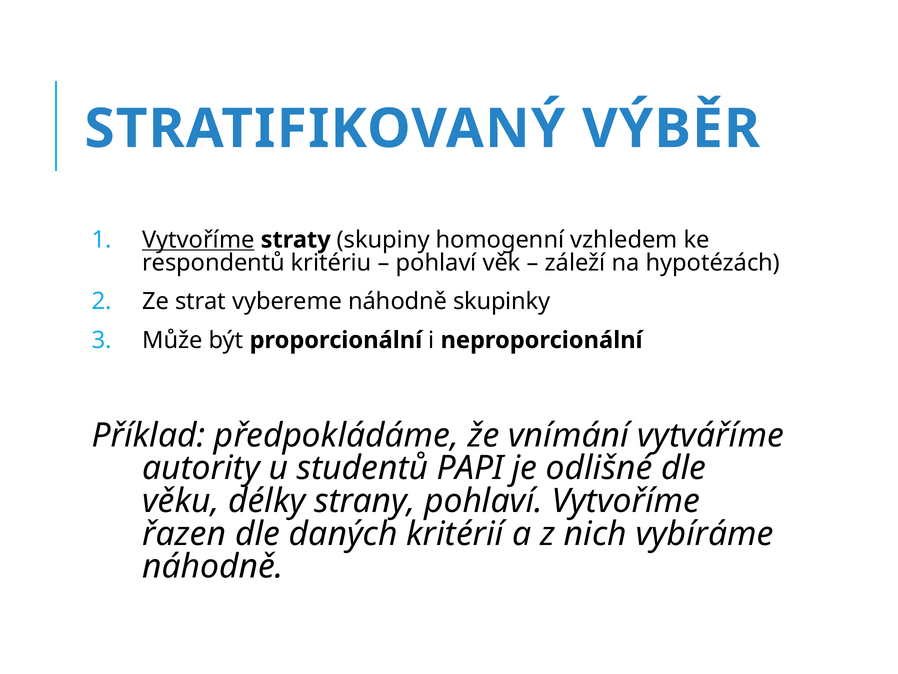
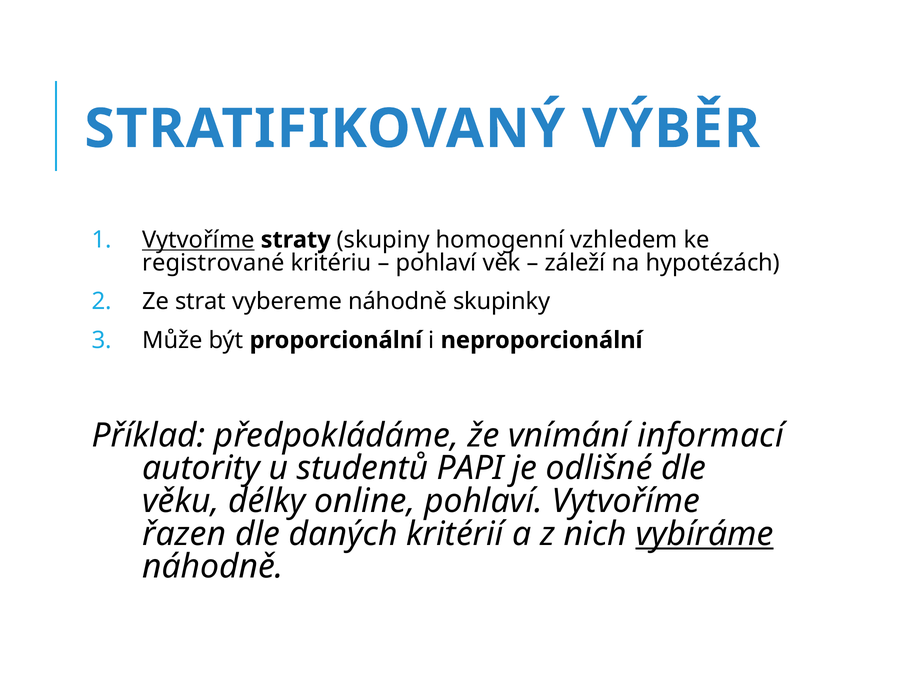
respondentů: respondentů -> registrované (213, 263)
vytváříme: vytváříme -> informací (711, 435)
strany: strany -> online (365, 501)
vybíráme underline: none -> present (705, 533)
